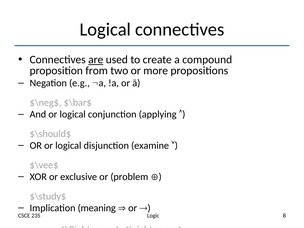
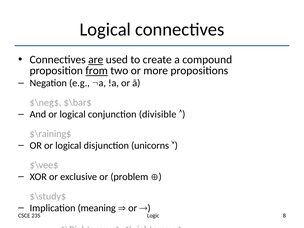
from underline: none -> present (97, 71)
applying: applying -> divisible (158, 114)
$\should$: $\should$ -> $\raining$ (50, 134)
examine: examine -> unicorns (150, 146)
